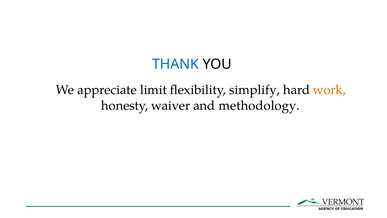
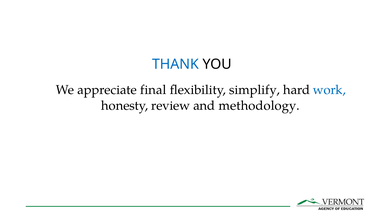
limit: limit -> final (153, 90)
work colour: orange -> blue (329, 90)
waiver: waiver -> review (171, 105)
